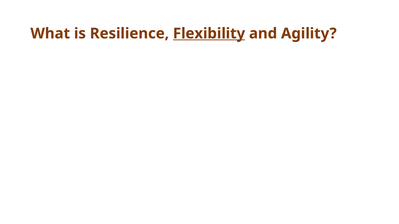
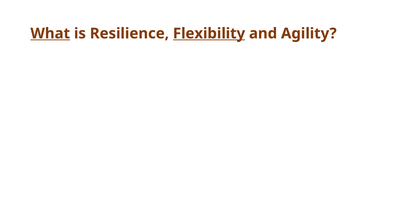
What underline: none -> present (50, 34)
